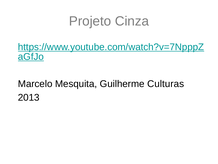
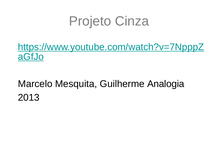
Culturas: Culturas -> Analogia (166, 84)
